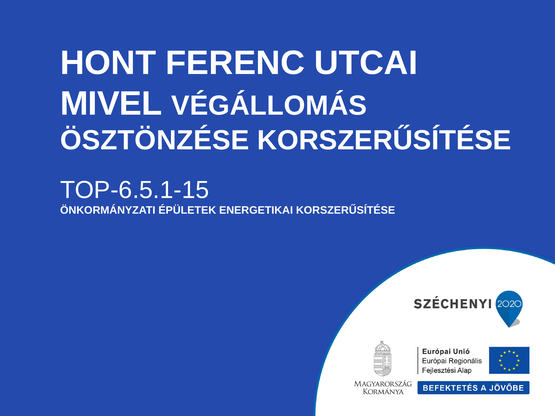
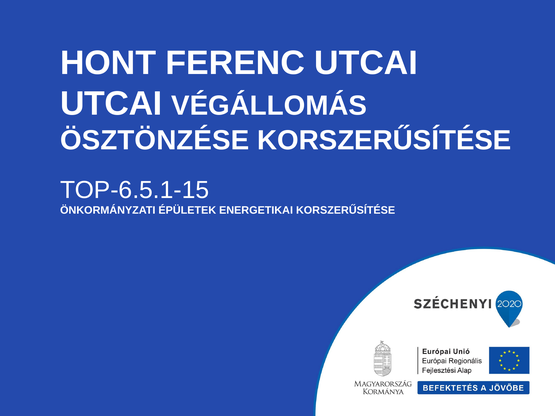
MIVEL: MIVEL -> UTCAI (111, 104)
